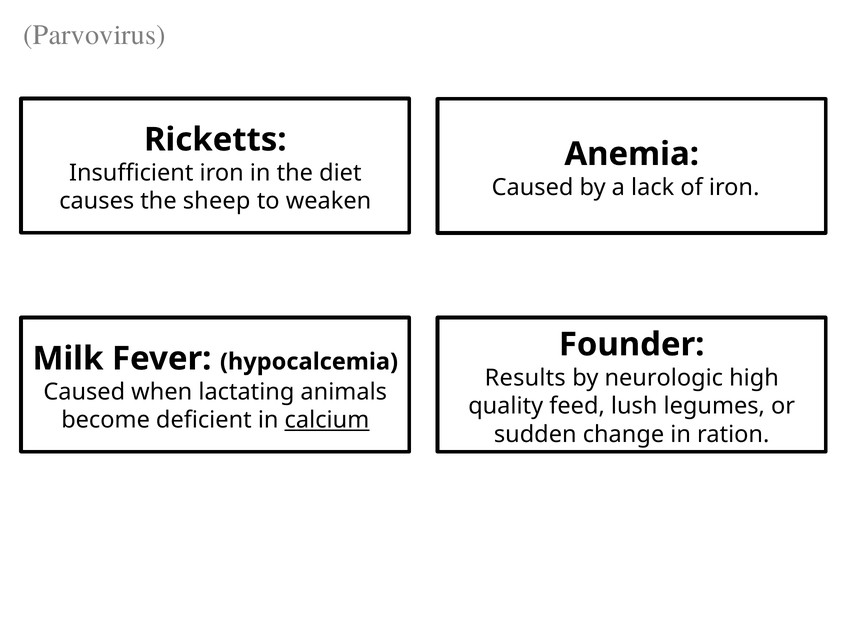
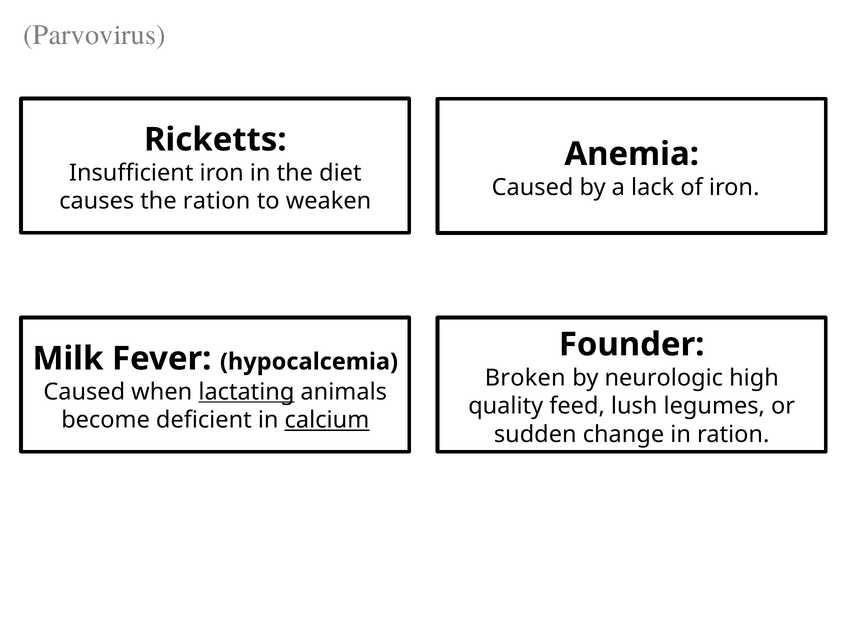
the sheep: sheep -> ration (217, 201)
Results: Results -> Broken (525, 378)
lactating underline: none -> present (246, 392)
